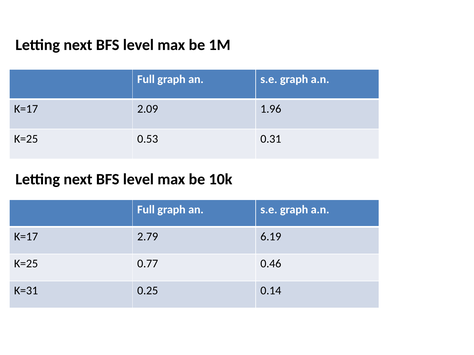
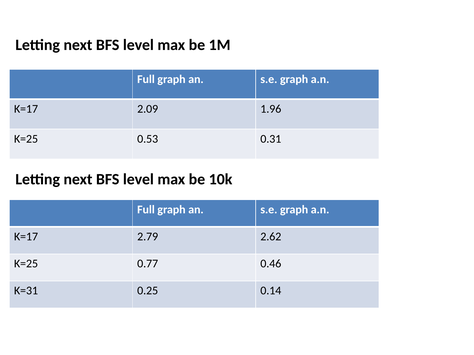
6.19: 6.19 -> 2.62 (271, 237)
